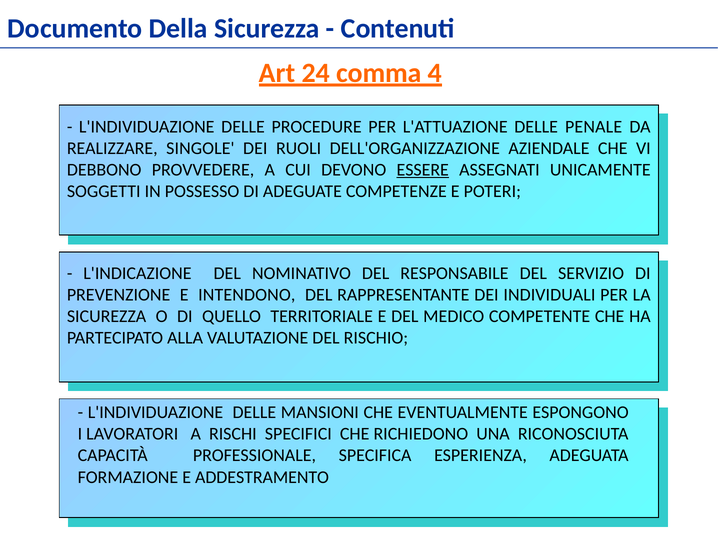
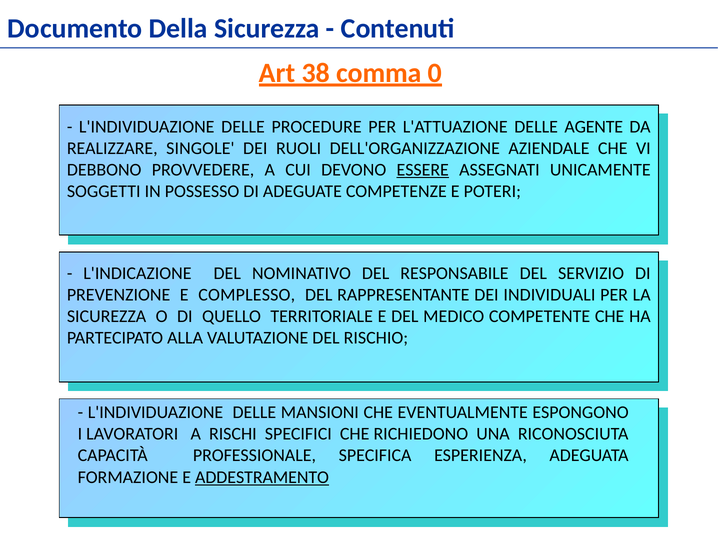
24: 24 -> 38 (316, 73)
4: 4 -> 0 (435, 73)
PENALE: PENALE -> AGENTE (594, 127)
INTENDONO: INTENDONO -> COMPLESSO (247, 295)
ADDESTRAMENTO underline: none -> present (262, 478)
